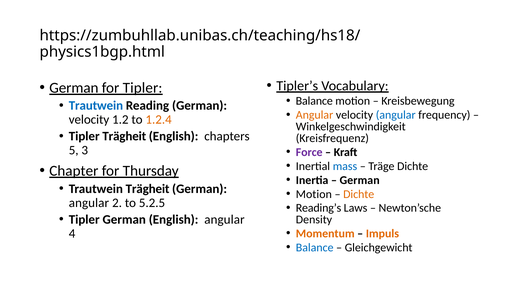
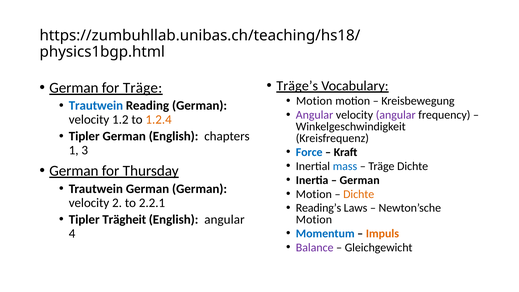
Tipler’s: Tipler’s -> Träge’s (297, 86)
for Tipler: Tipler -> Träge (143, 88)
Balance: Balance -> Motion (314, 101)
Angular colour: orange -> purple (315, 115)
angular colour: blue -> purple (396, 115)
Tipler Trägheit: Trägheit -> German (124, 136)
5: 5 -> 1 (74, 150)
Force colour: purple -> blue (309, 152)
Chapter: Chapter -> German (74, 171)
Trautwein Trägheit: Trägheit -> German (147, 189)
angular: angular -> velocity (89, 203)
5.2.5: 5.2.5 -> 2.2.1 (152, 203)
Tipler German: German -> Trägheit (124, 219)
Density: Density -> Motion (314, 220)
Momentum colour: orange -> blue (325, 234)
Balance colour: blue -> purple (315, 248)
